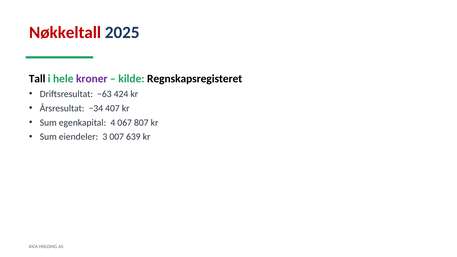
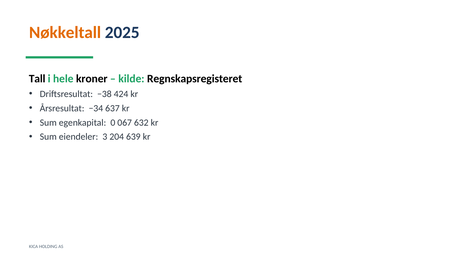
Nøkkeltall colour: red -> orange (65, 33)
kroner colour: purple -> black (92, 79)
−63: −63 -> −38 (104, 94)
407: 407 -> 637 (112, 108)
4: 4 -> 0 (113, 123)
807: 807 -> 632 (141, 123)
007: 007 -> 204 (117, 137)
